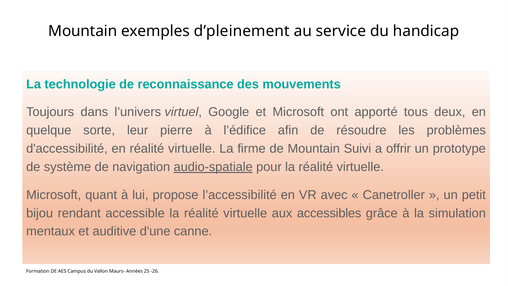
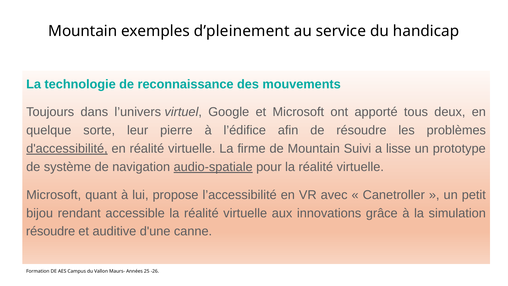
d'accessibilité underline: none -> present (67, 149)
offrir: offrir -> lisse (398, 149)
accessibles: accessibles -> innovations (329, 213)
mentaux: mentaux -> résoudre (51, 231)
